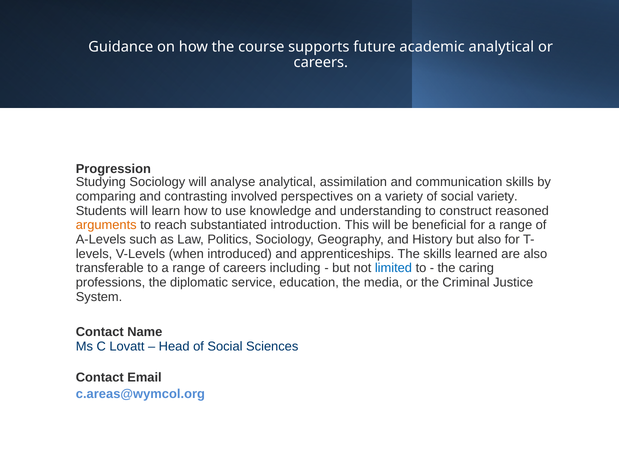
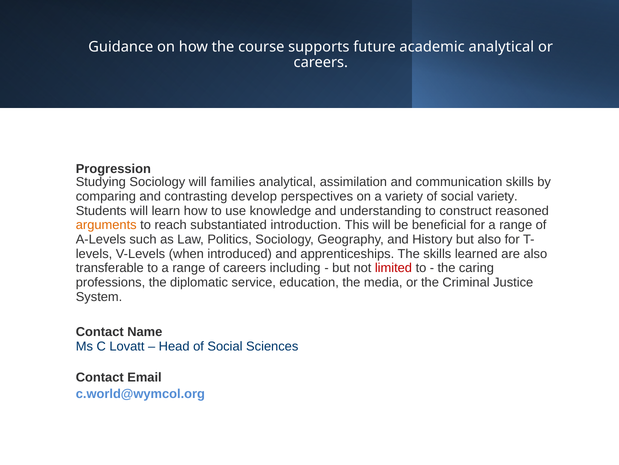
analyse: analyse -> families (233, 182)
involved: involved -> develop (254, 196)
limited colour: blue -> red (393, 268)
c.areas@wymcol.org: c.areas@wymcol.org -> c.world@wymcol.org (140, 393)
